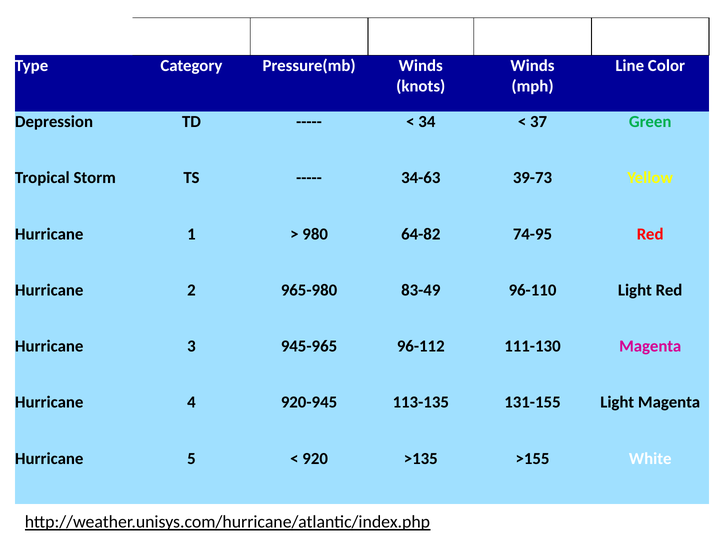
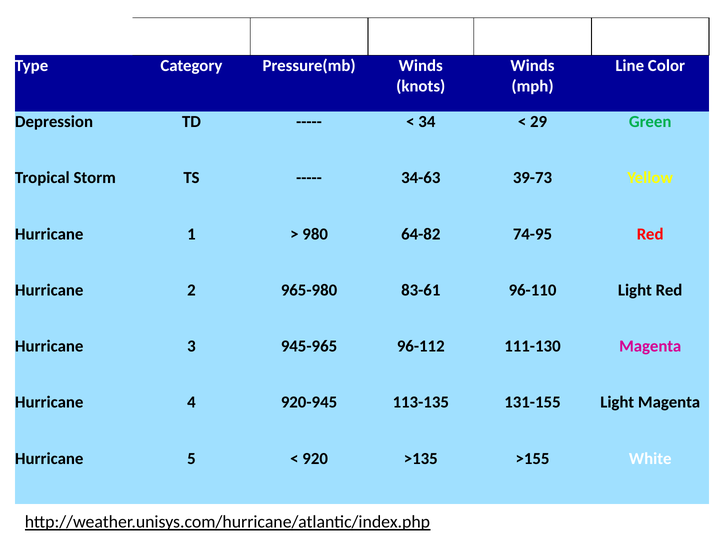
37: 37 -> 29 (539, 122)
83-49: 83-49 -> 83-61 (421, 290)
